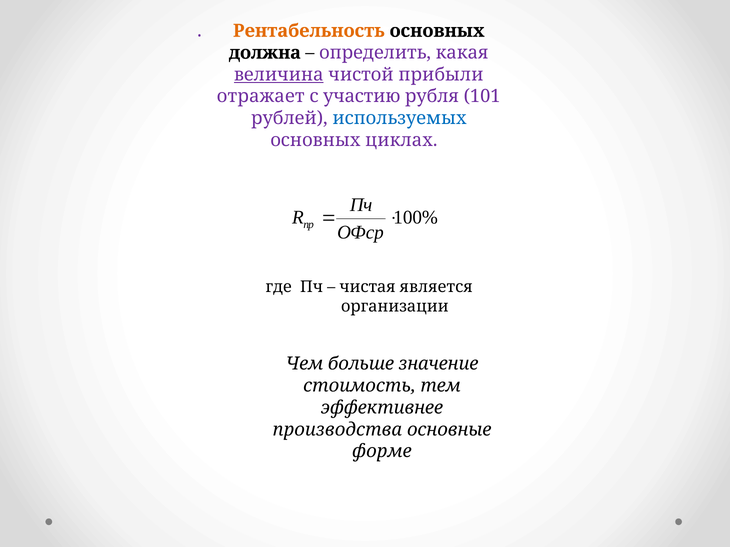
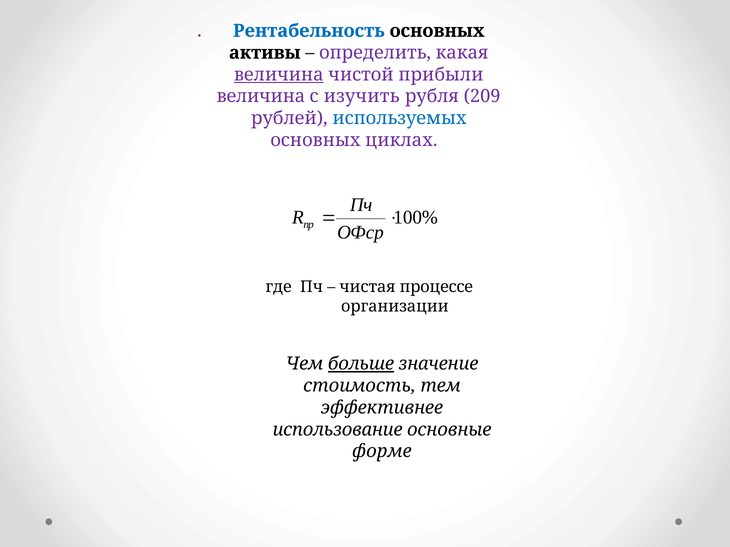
Рентабельность colour: orange -> blue (309, 31)
должна: должна -> активы (265, 53)
отражает: отражает -> величина (261, 97)
участию: участию -> изучить (362, 97)
101: 101 -> 209 (482, 97)
является: является -> процессе (436, 287)
больше underline: none -> present (361, 364)
производства: производства -> использование (338, 430)
